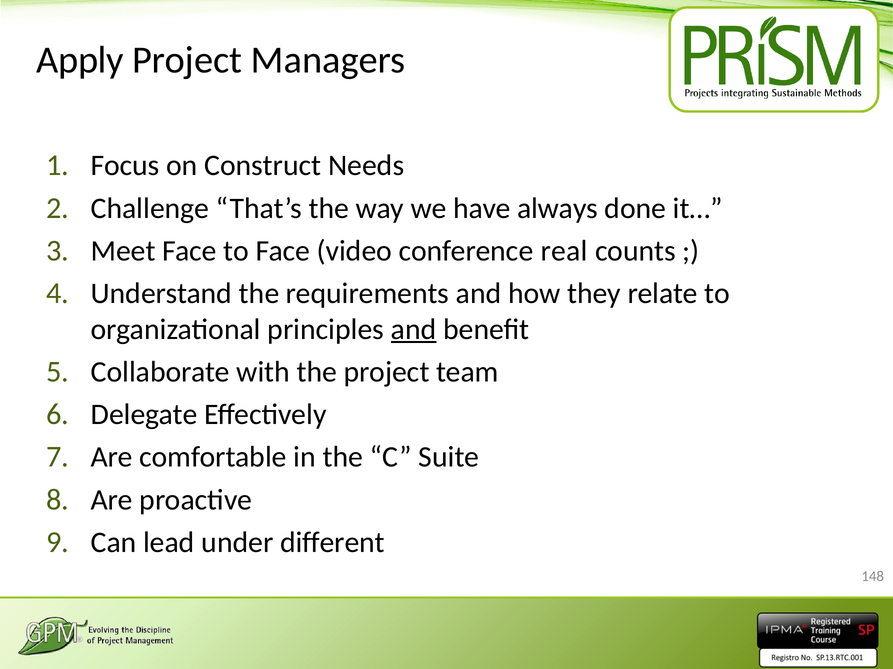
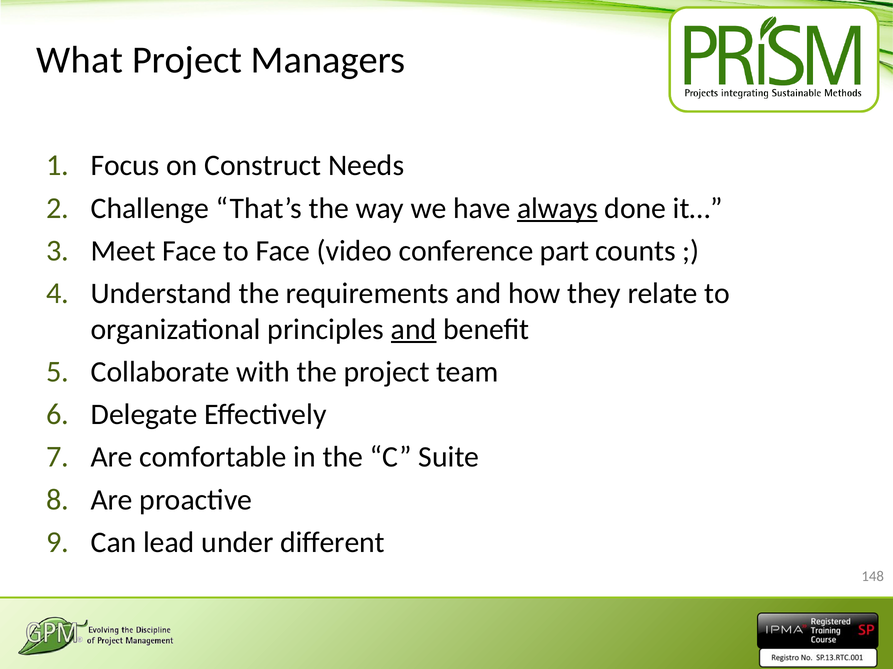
Apply: Apply -> What (80, 60)
always underline: none -> present (558, 209)
real: real -> part (564, 251)
